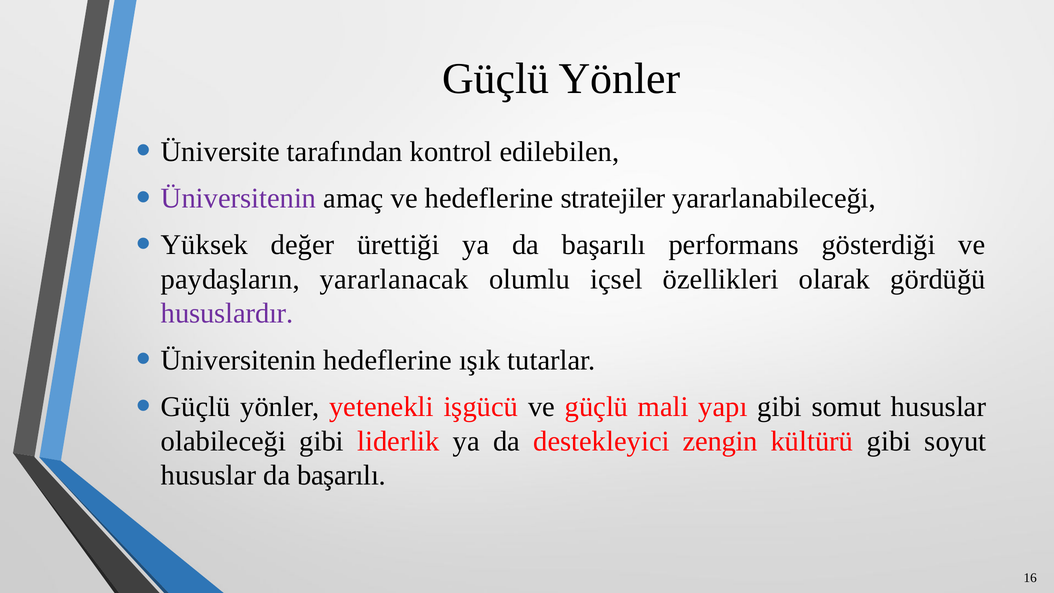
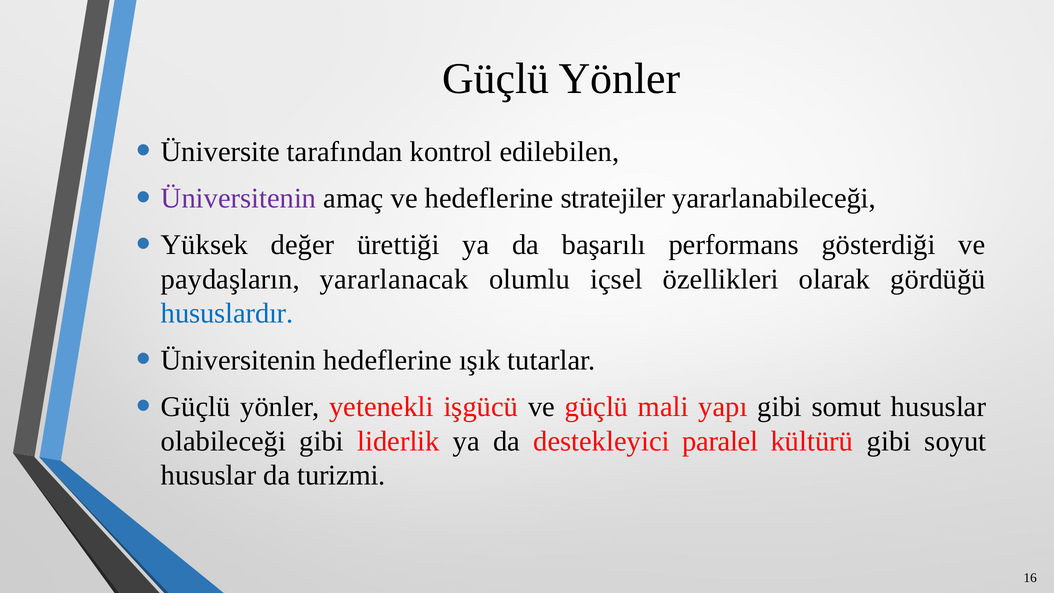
hususlardır colour: purple -> blue (227, 314)
zengin: zengin -> paralel (720, 441)
hususlar da başarılı: başarılı -> turizmi (341, 475)
